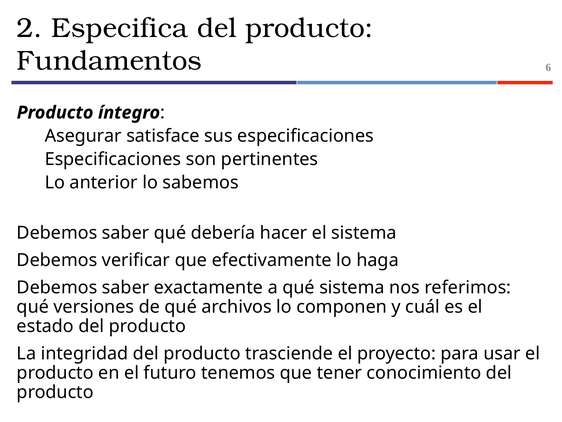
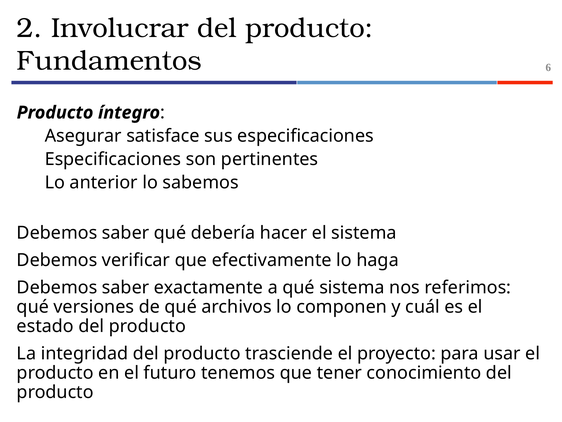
Especifica: Especifica -> Involucrar (120, 28)
